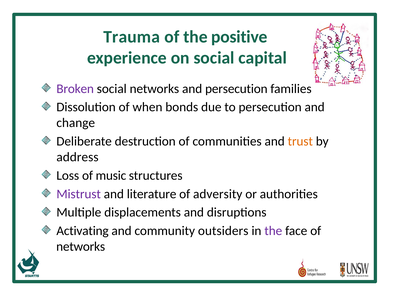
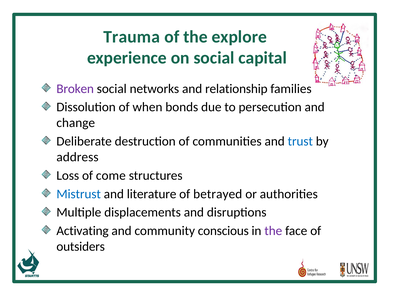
positive: positive -> explore (239, 37)
and persecution: persecution -> relationship (236, 89)
trust colour: orange -> blue (300, 141)
music: music -> come (111, 175)
Mistrust colour: purple -> blue (79, 194)
adversity: adversity -> betrayed (218, 194)
outsiders: outsiders -> conscious (223, 230)
networks: networks -> outsiders (81, 246)
